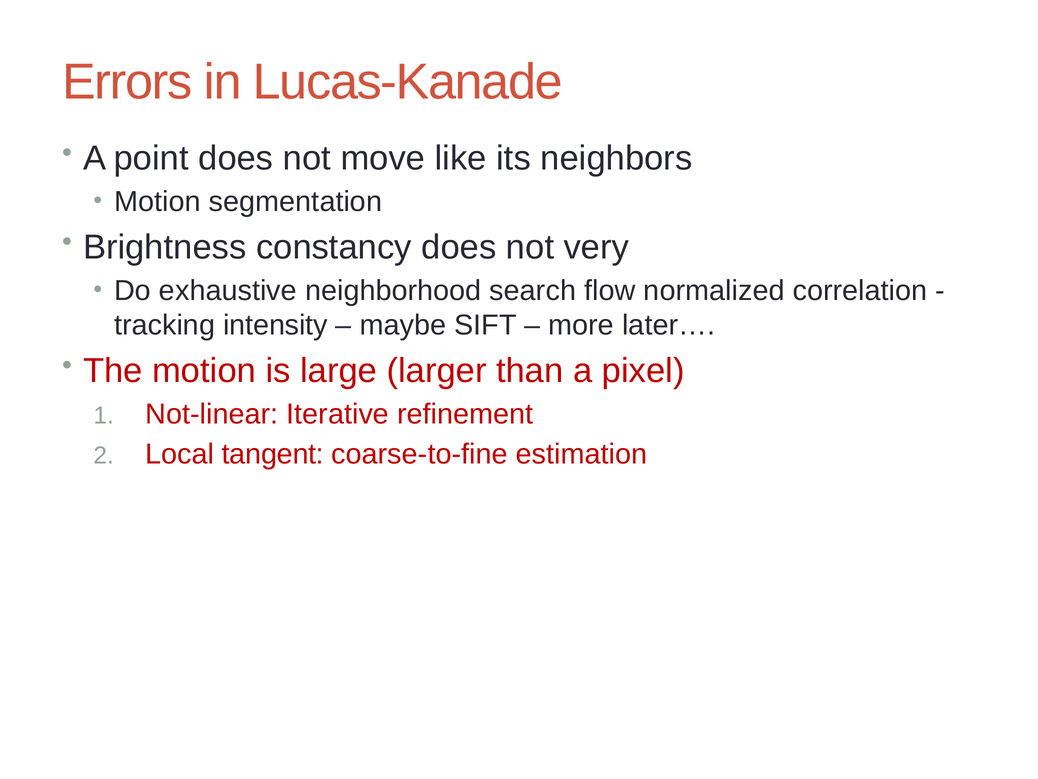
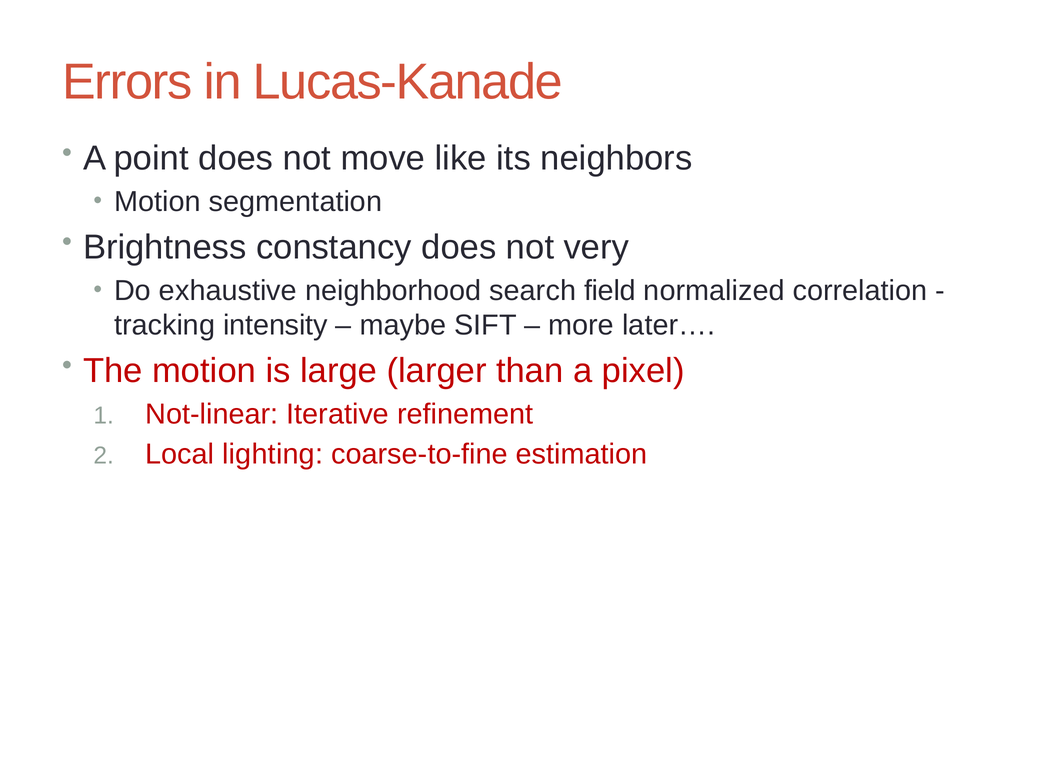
search flow: flow -> field (610, 290)
tangent: tangent -> lighting (273, 454)
